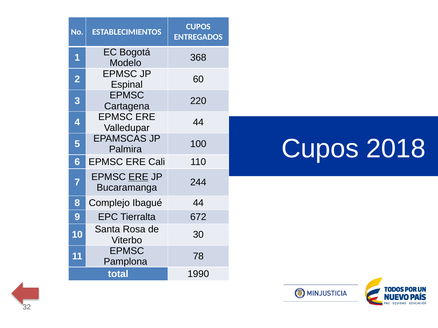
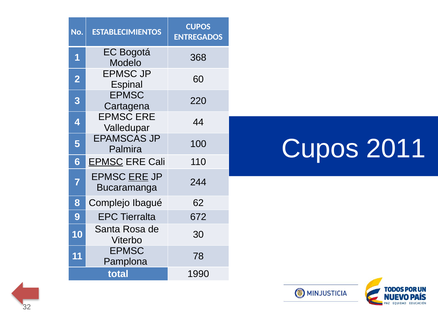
2018: 2018 -> 2011 (396, 149)
EPMSC underline: none -> present (106, 162)
Ibagué 44: 44 -> 62 (198, 203)
